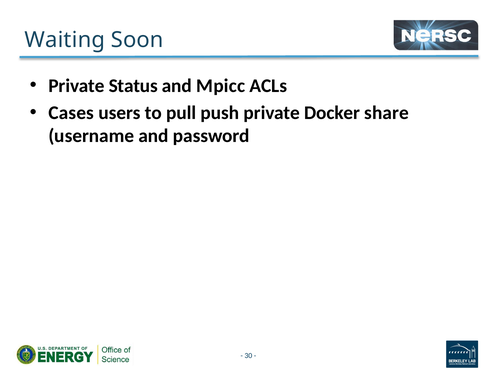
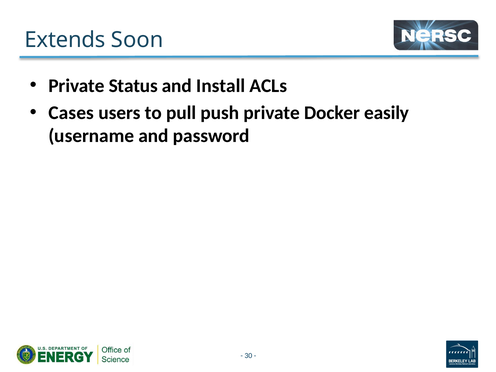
Waiting: Waiting -> Extends (65, 40)
Mpicc: Mpicc -> Install (221, 86)
share: share -> easily (387, 113)
